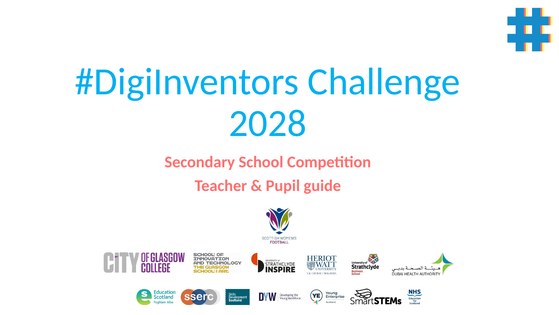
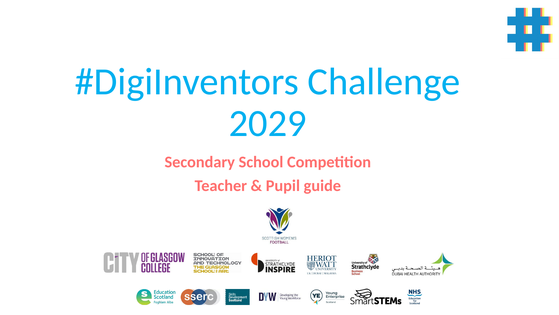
2028: 2028 -> 2029 (268, 123)
